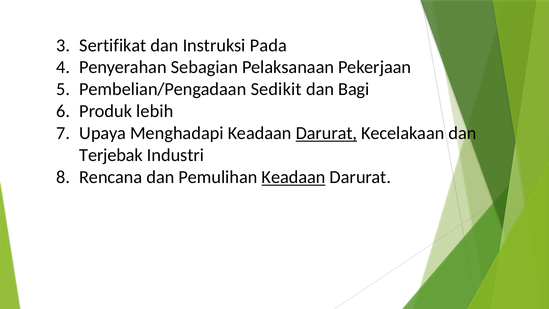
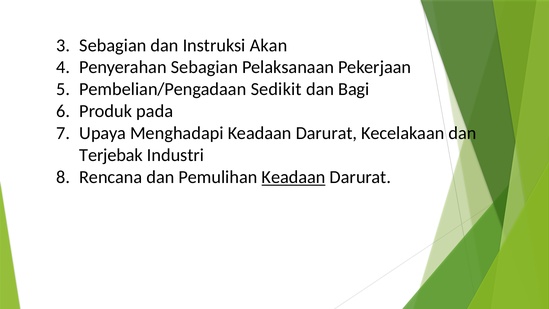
Sertifikat: Sertifikat -> Sebagian (113, 45)
Pada: Pada -> Akan (269, 45)
lebih: lebih -> pada (155, 111)
Darurat underline: present -> none (326, 133)
